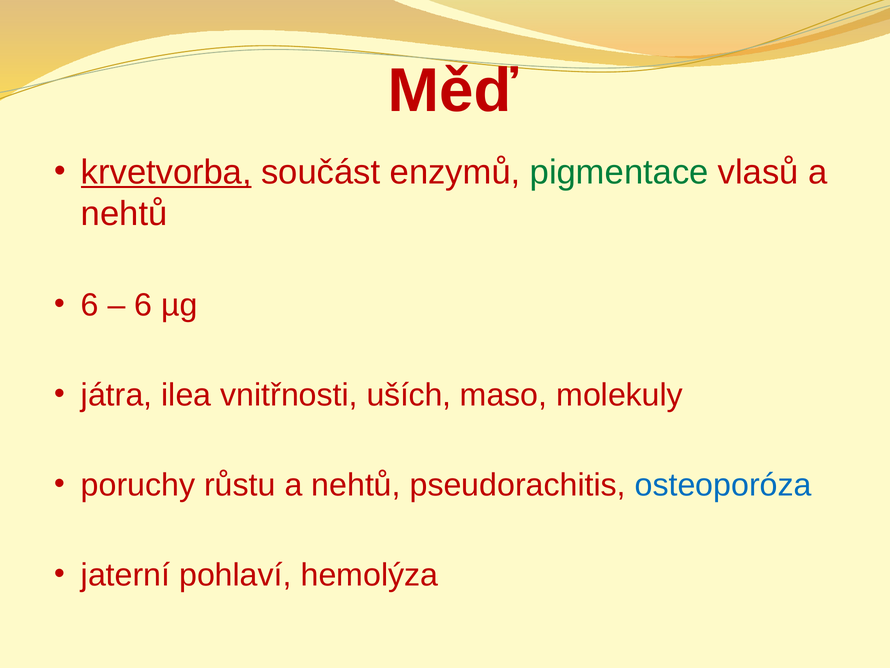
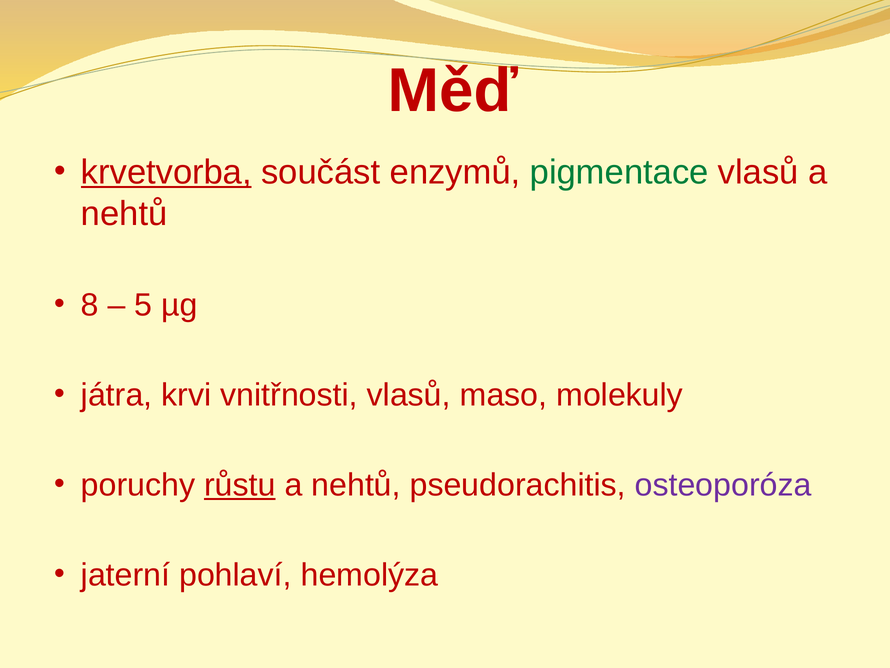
6: 6 -> 8 (90, 305)
6: 6 -> 5 (143, 305)
ilea: ilea -> krvi (186, 395)
vnitřnosti uších: uších -> vlasů (409, 395)
růstu underline: none -> present (240, 485)
osteoporóza colour: blue -> purple (723, 485)
